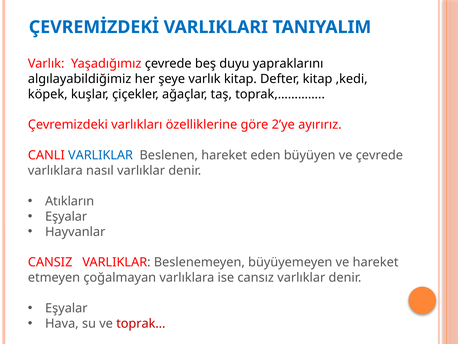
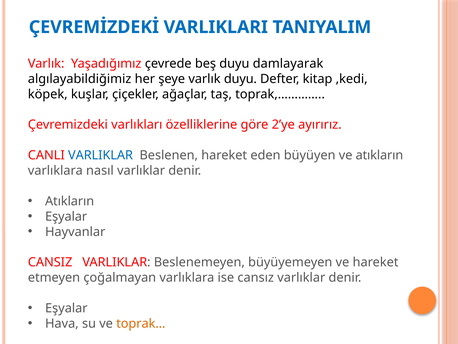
yapraklarını: yapraklarını -> damlayarak (288, 63)
varlık kitap: kitap -> duyu (240, 79)
ve çevrede: çevrede -> atıkların (379, 155)
toprak… colour: red -> orange (141, 323)
